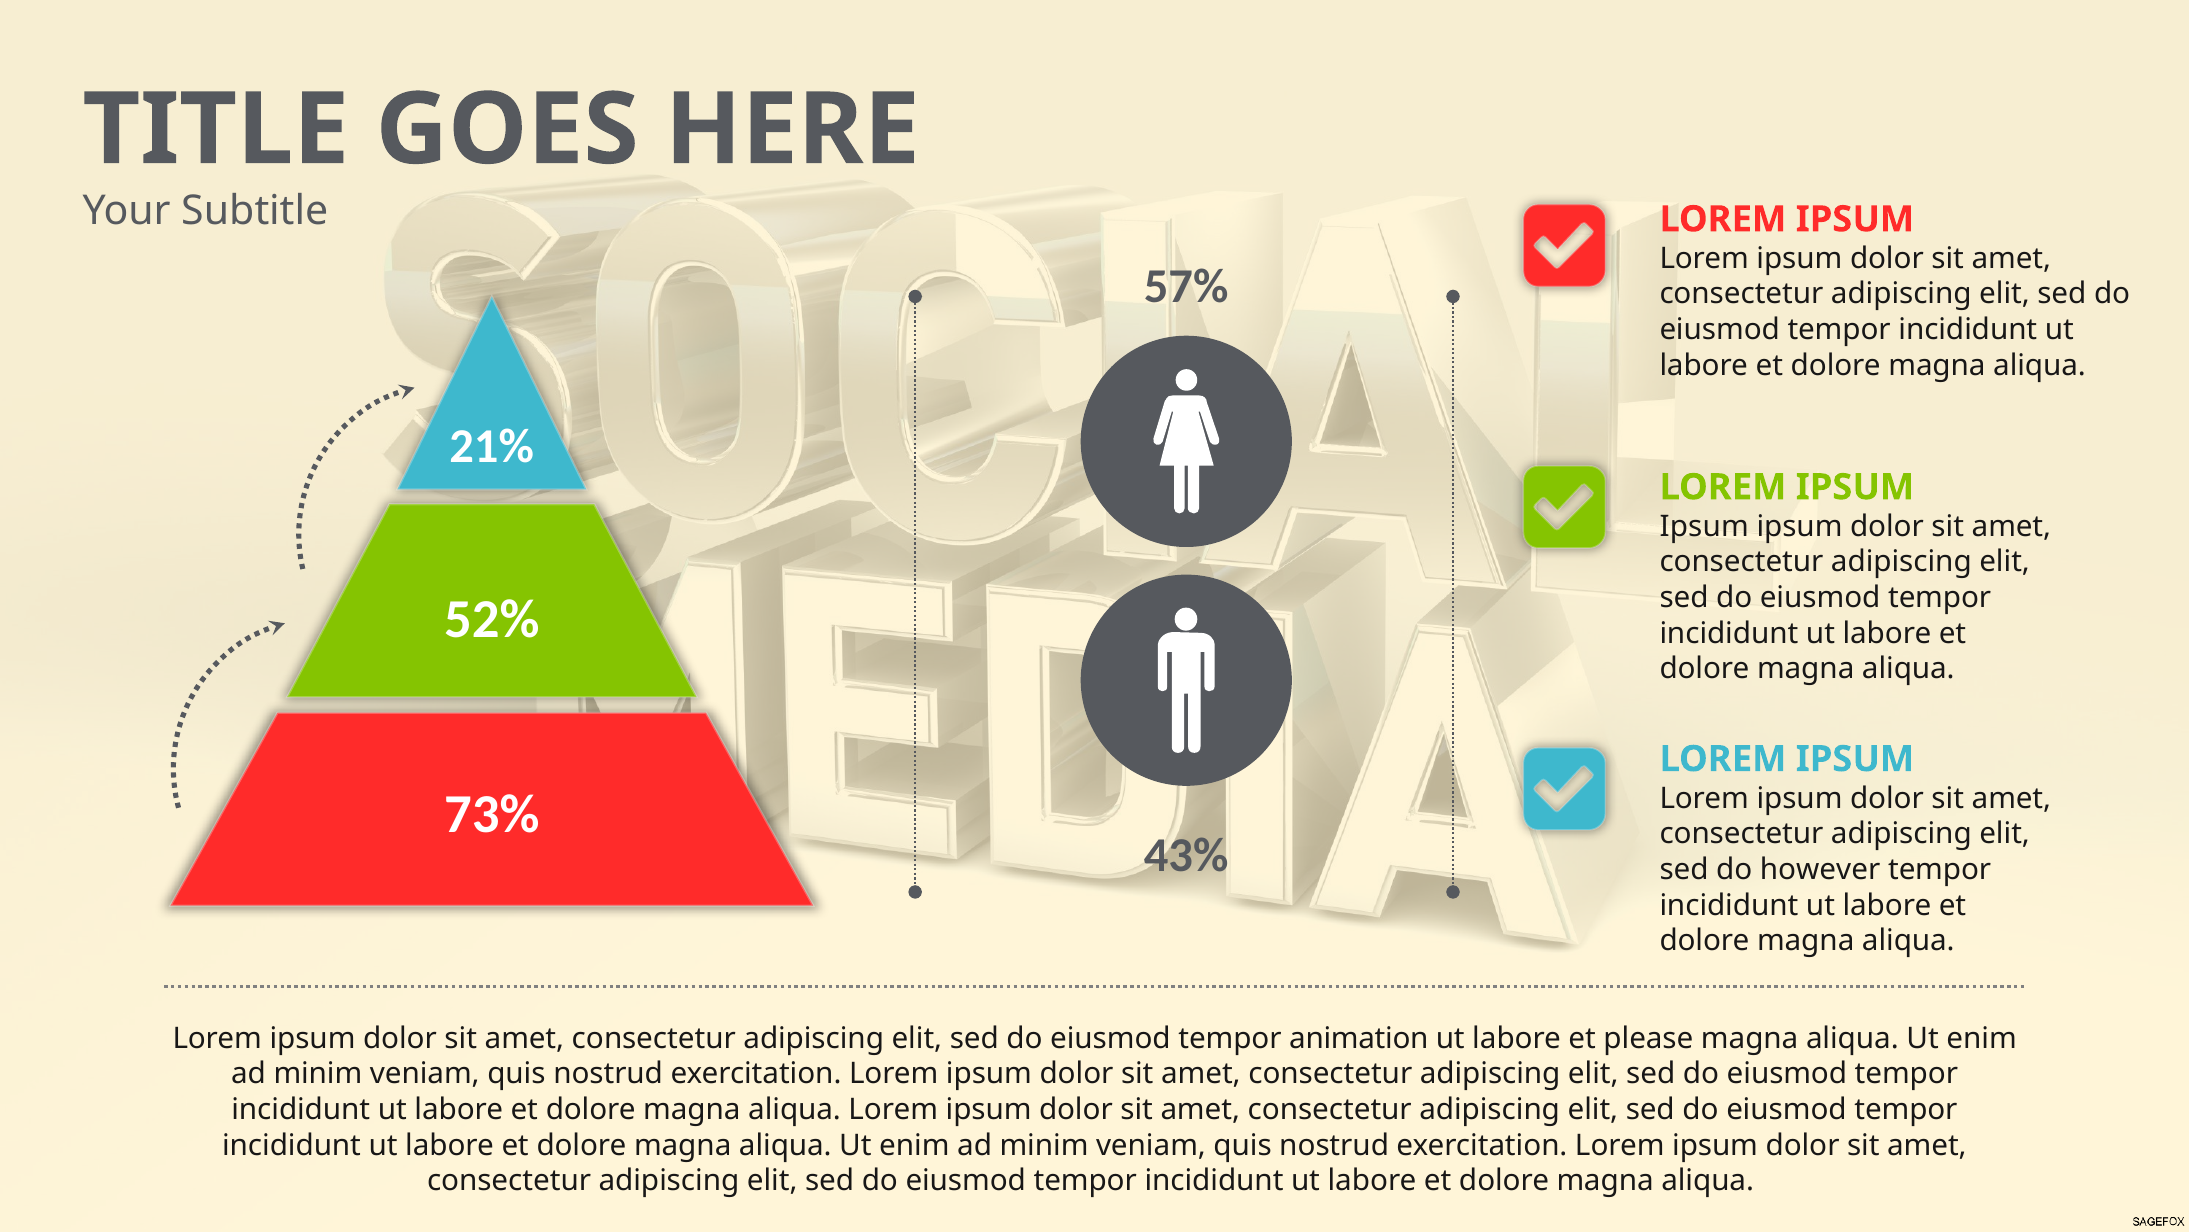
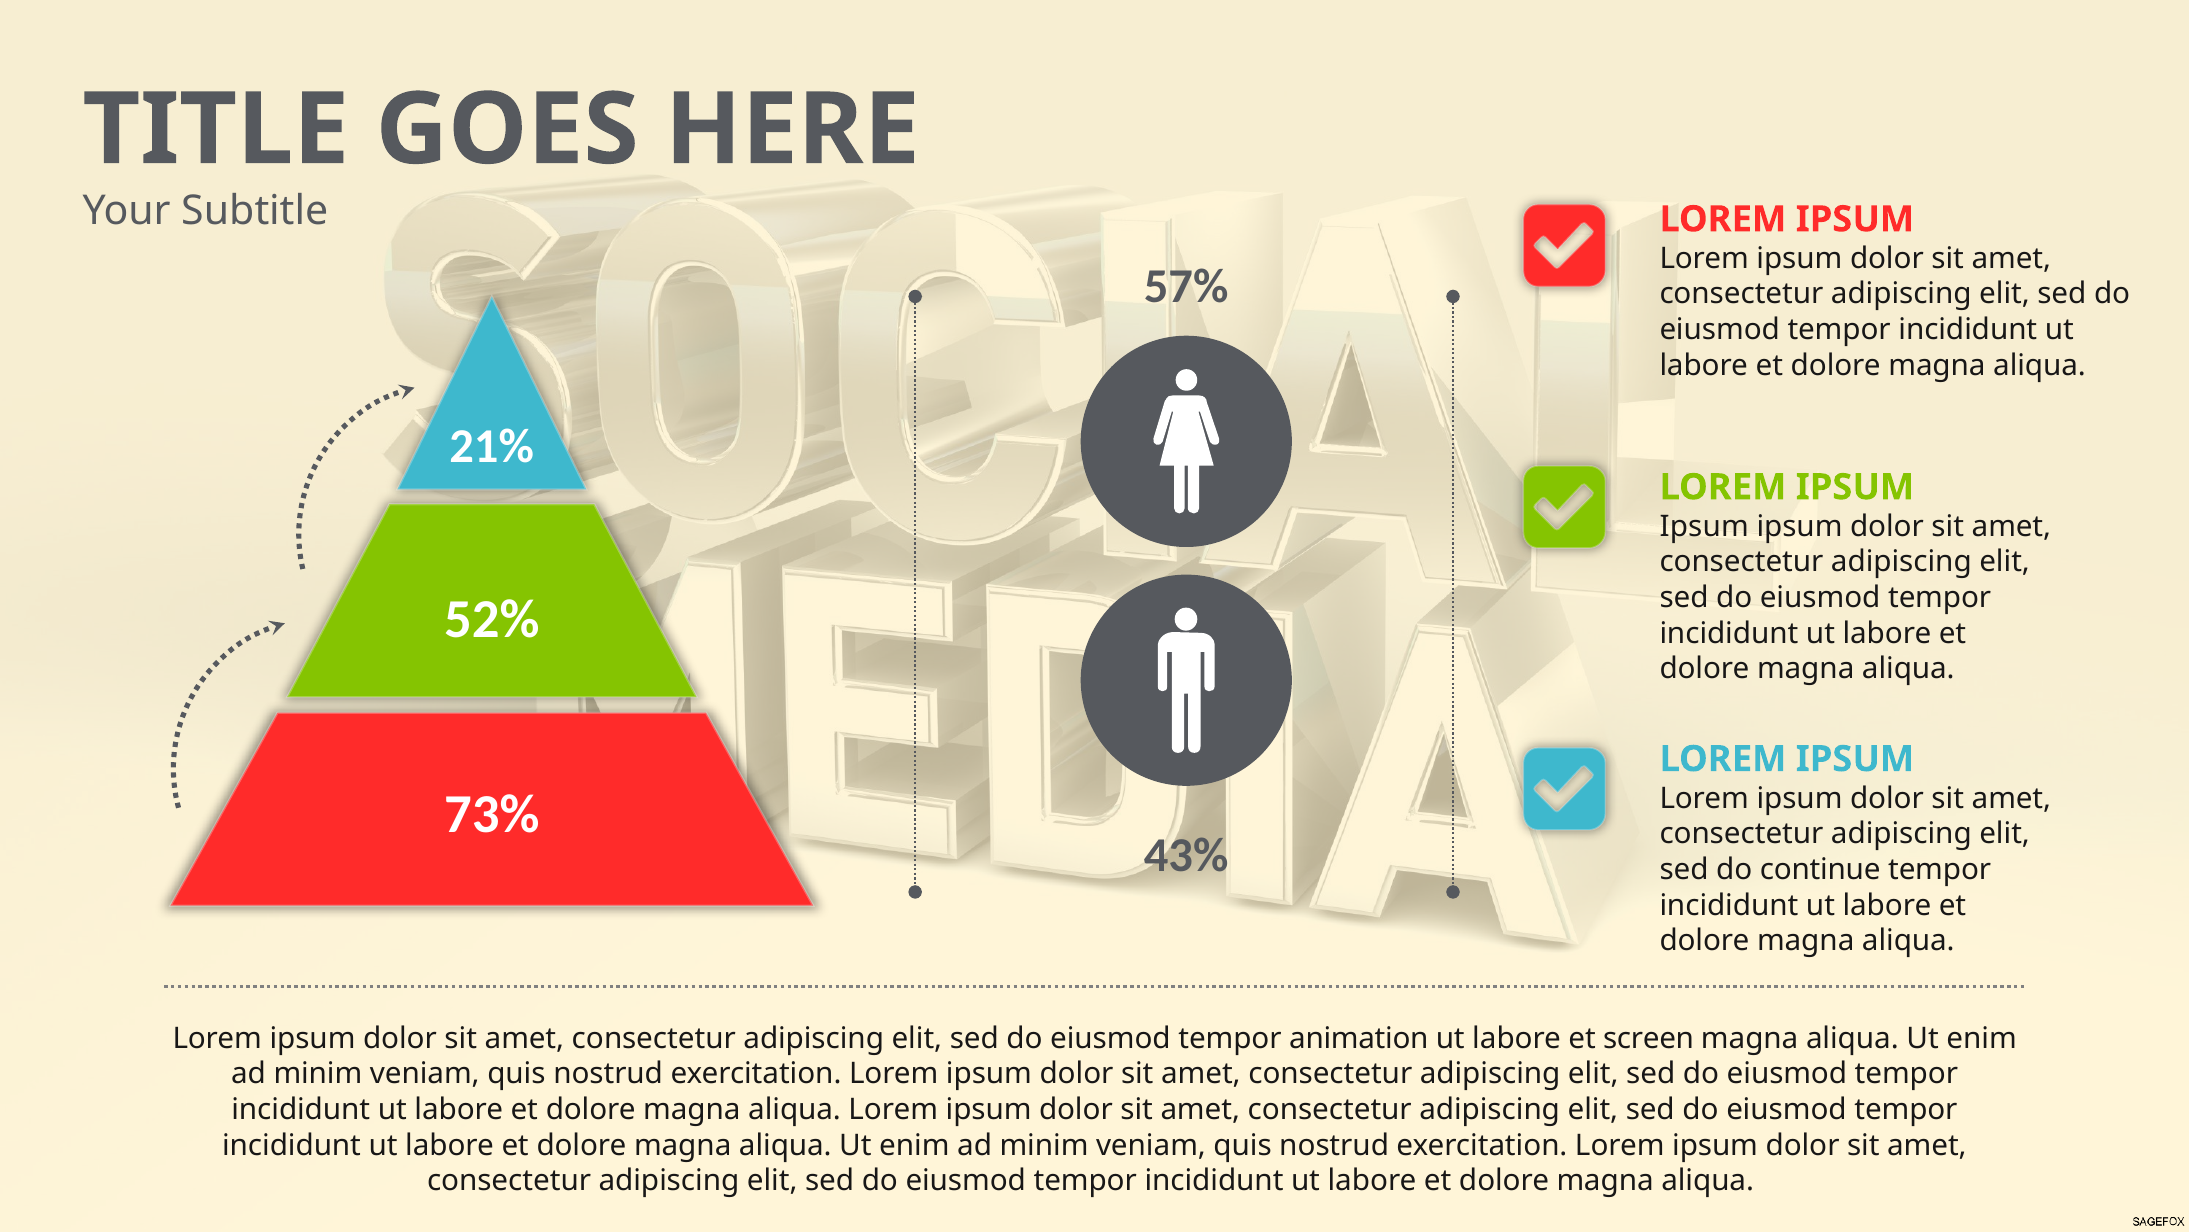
however: however -> continue (1820, 869)
please: please -> screen (1649, 1038)
